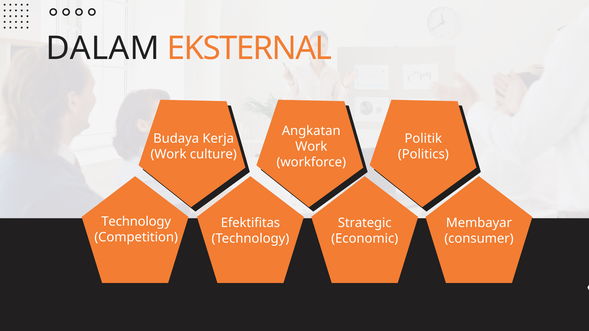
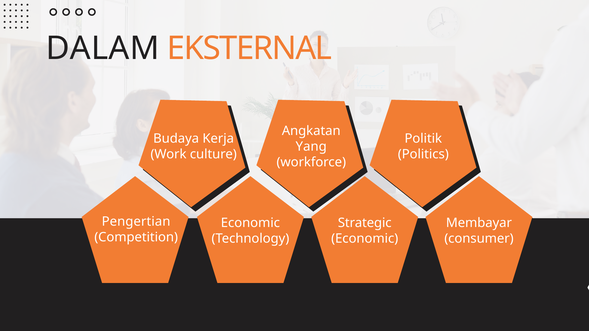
Work: Work -> Yang (311, 147)
Technology: Technology -> Pengertian (136, 222)
Efektifitas: Efektifitas -> Economic (250, 223)
